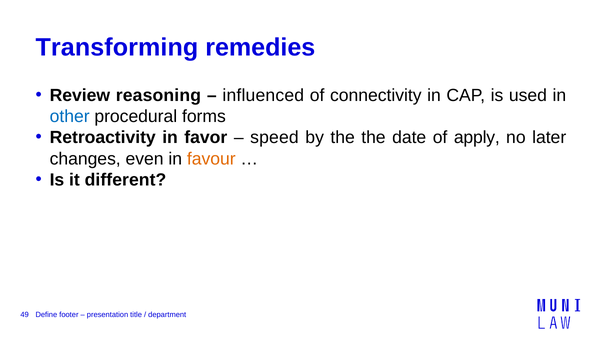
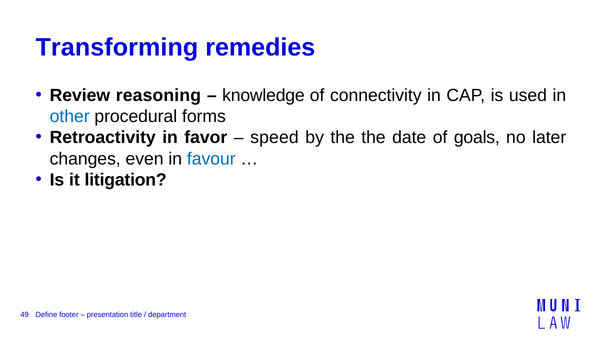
influenced: influenced -> knowledge (263, 95)
apply: apply -> goals (477, 137)
favour colour: orange -> blue (211, 159)
different: different -> litigation (126, 180)
